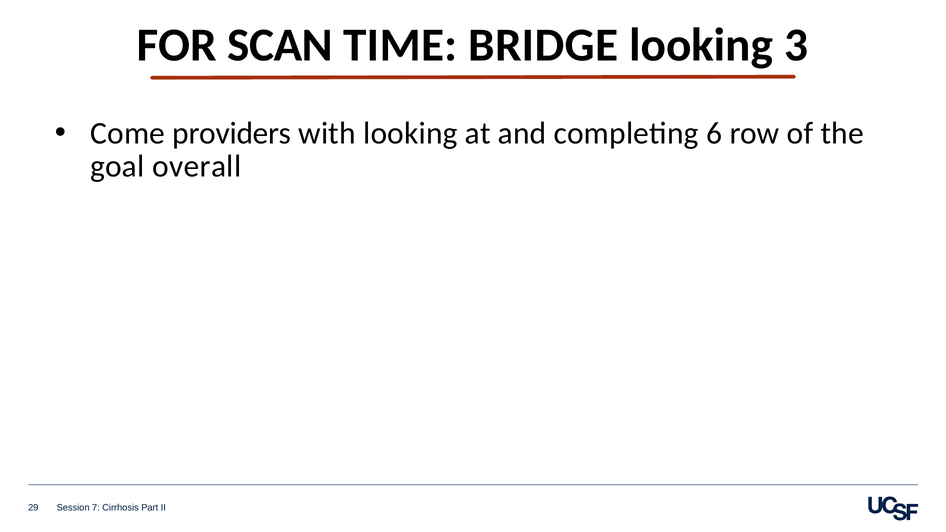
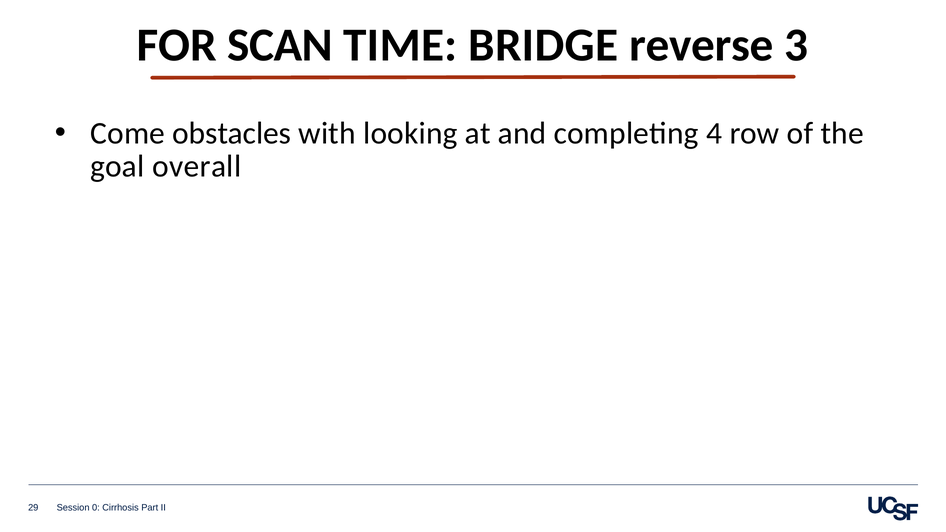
BRIDGE looking: looking -> reverse (701, 45)
providers: providers -> obstacles (232, 133)
6: 6 -> 4 (714, 133)
7: 7 -> 0 (96, 508)
